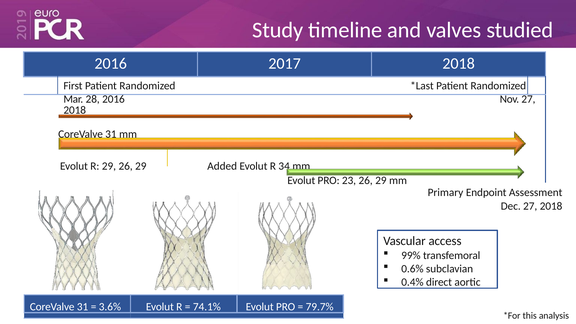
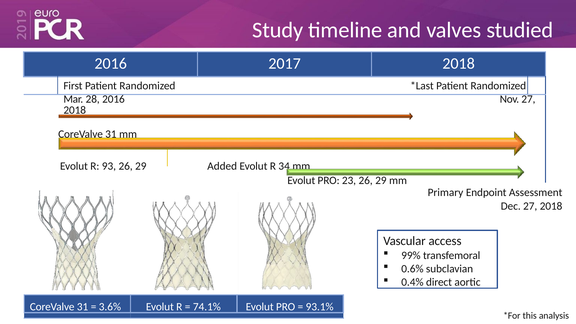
R 29: 29 -> 93 (109, 166)
79.7%: 79.7% -> 93.1% (320, 307)
